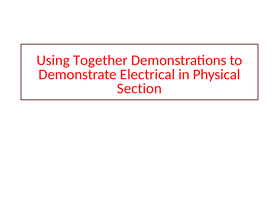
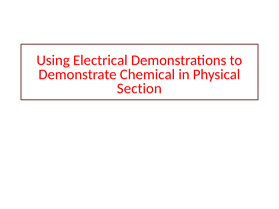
Together: Together -> Electrical (100, 60)
Electrical: Electrical -> Chemical (148, 74)
